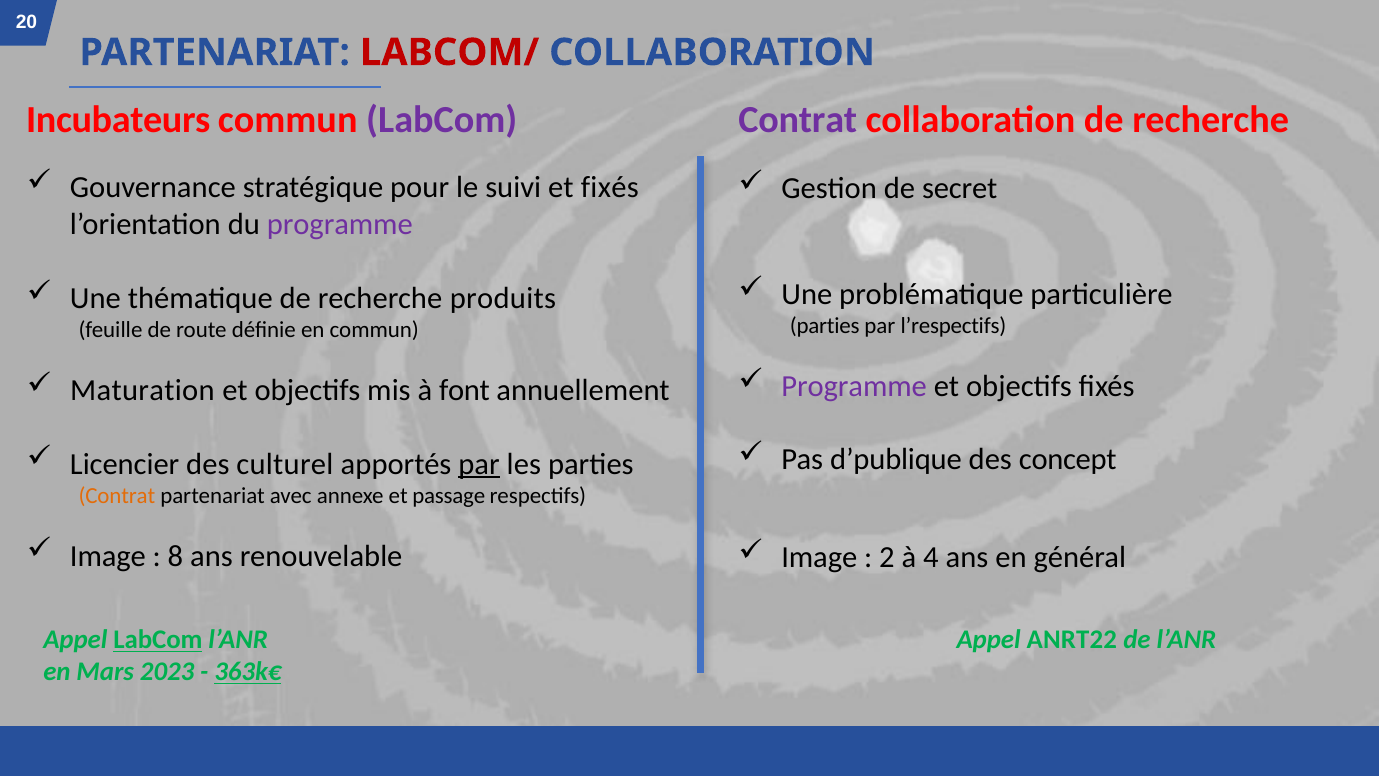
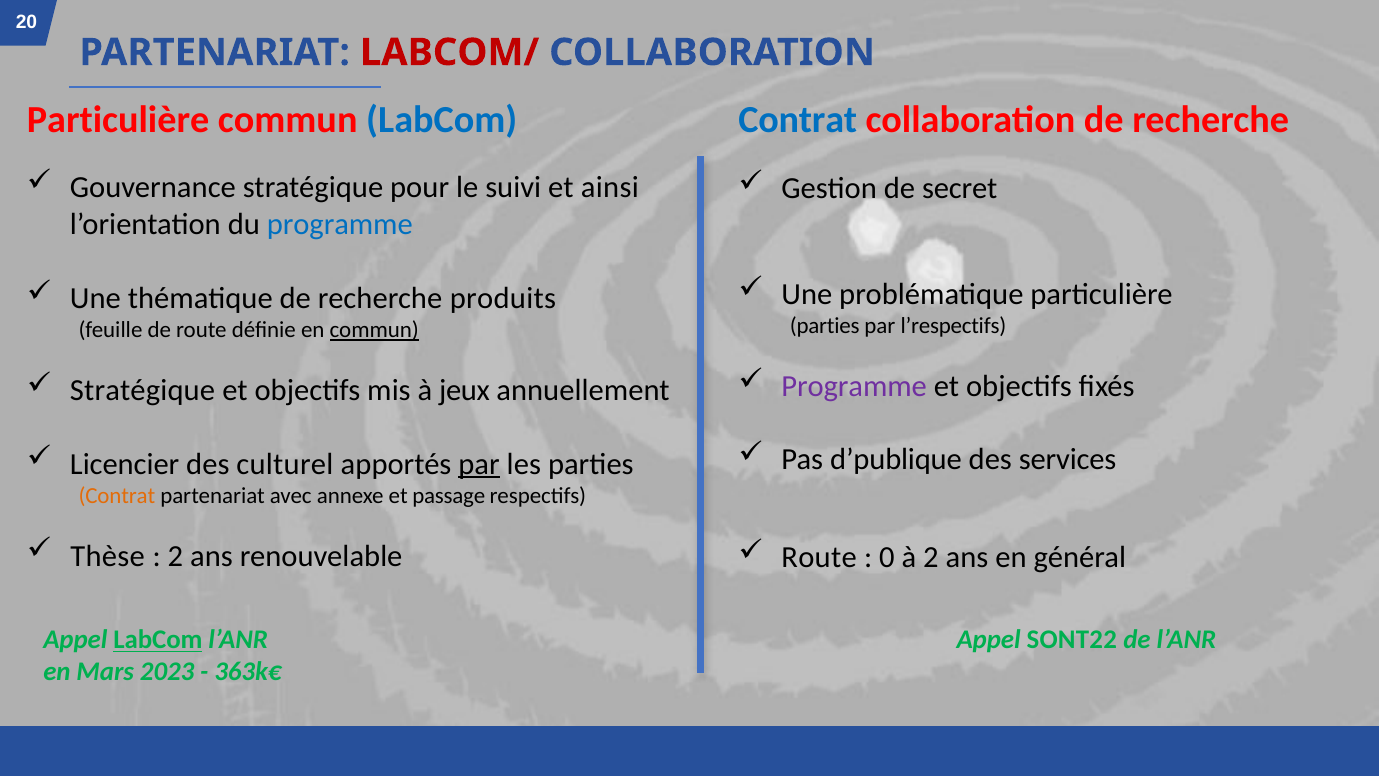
Incubateurs: Incubateurs -> Particulière (118, 119)
LabCom colour: purple -> blue (442, 119)
Contrat colour: purple -> blue (798, 120)
et fixés: fixés -> ainsi (610, 188)
programme colour: purple -> blue (340, 225)
commun underline: none -> present (374, 330)
Maturation: Maturation -> Stratégique (143, 390)
font: font -> jeux (465, 390)
concept: concept -> services (1068, 459)
Image: Image -> Thèse (108, 556)
8: 8 -> 2 (175, 556)
Image: Image -> Route (819, 557)
2: 2 -> 0 (887, 557)
à 4: 4 -> 2 (931, 557)
ANRT22: ANRT22 -> SONT22 (1072, 640)
363k€ underline: present -> none (248, 672)
